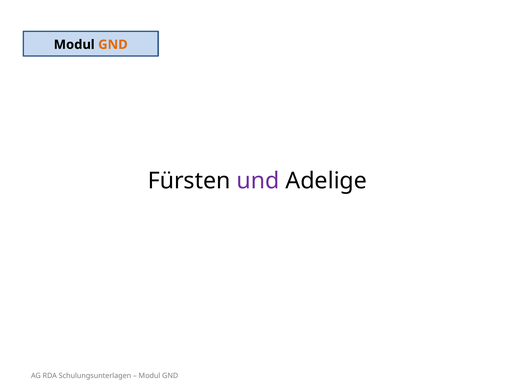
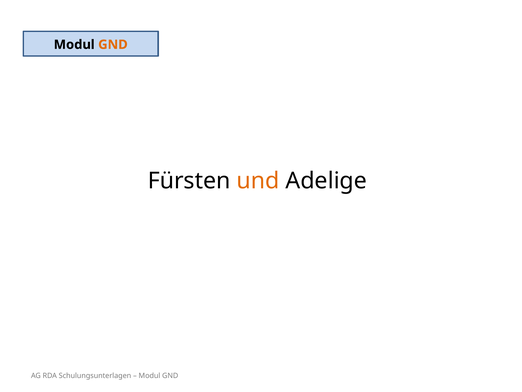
und colour: purple -> orange (258, 181)
